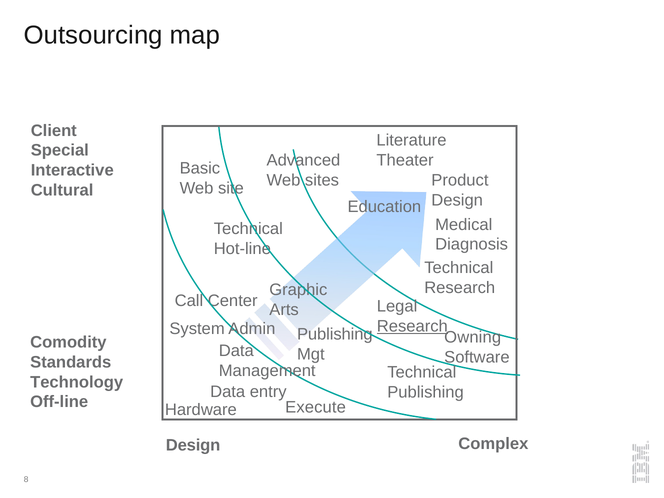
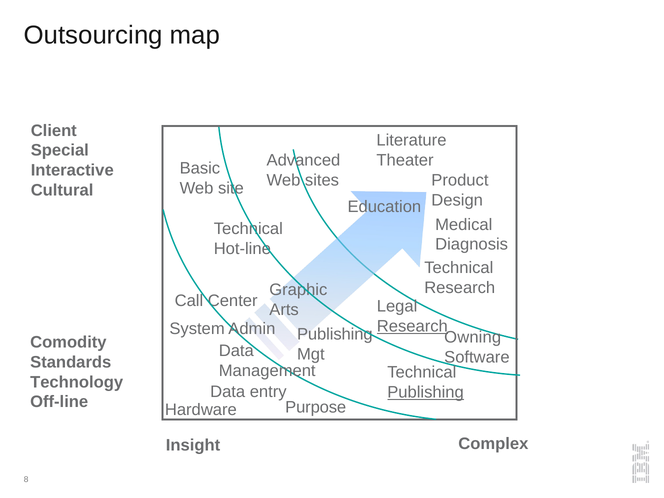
Publishing underline: none -> present (426, 392)
Execute: Execute -> Purpose (316, 407)
Design: Design -> Insight (193, 445)
